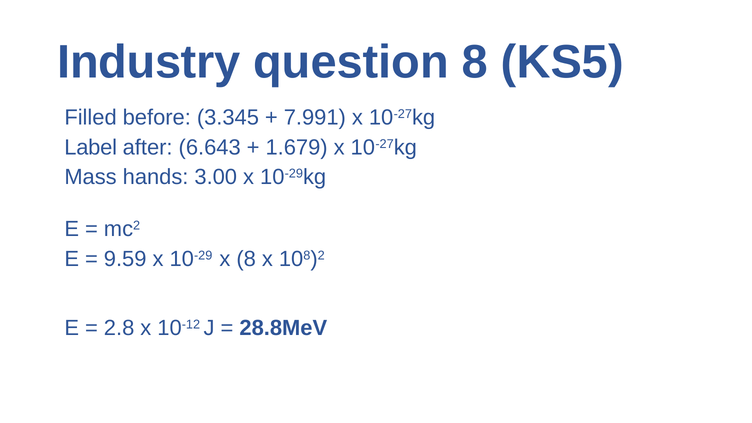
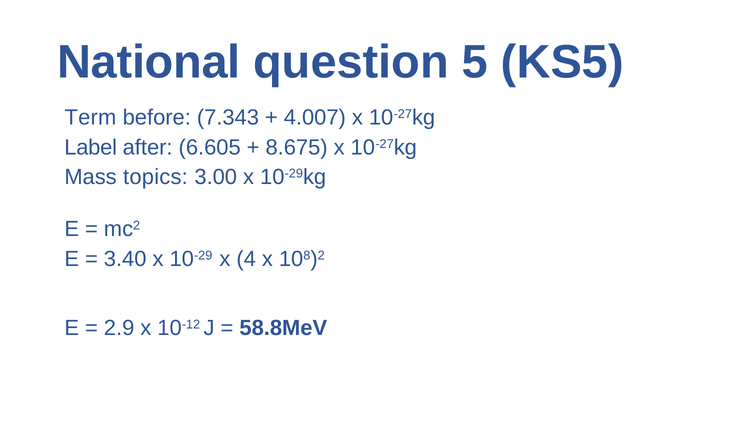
Industry: Industry -> National (149, 62)
question 8: 8 -> 5 (475, 62)
Filled: Filled -> Term (90, 117)
3.345: 3.345 -> 7.343 (228, 117)
7.991: 7.991 -> 4.007 (315, 117)
6.643: 6.643 -> 6.605 (210, 147)
1.679: 1.679 -> 8.675 (297, 147)
hands: hands -> topics (155, 177)
9.59: 9.59 -> 3.40 (125, 259)
x 8: 8 -> 4 (246, 259)
2.8: 2.8 -> 2.9 (119, 328)
28.8MeV: 28.8MeV -> 58.8MeV (283, 328)
